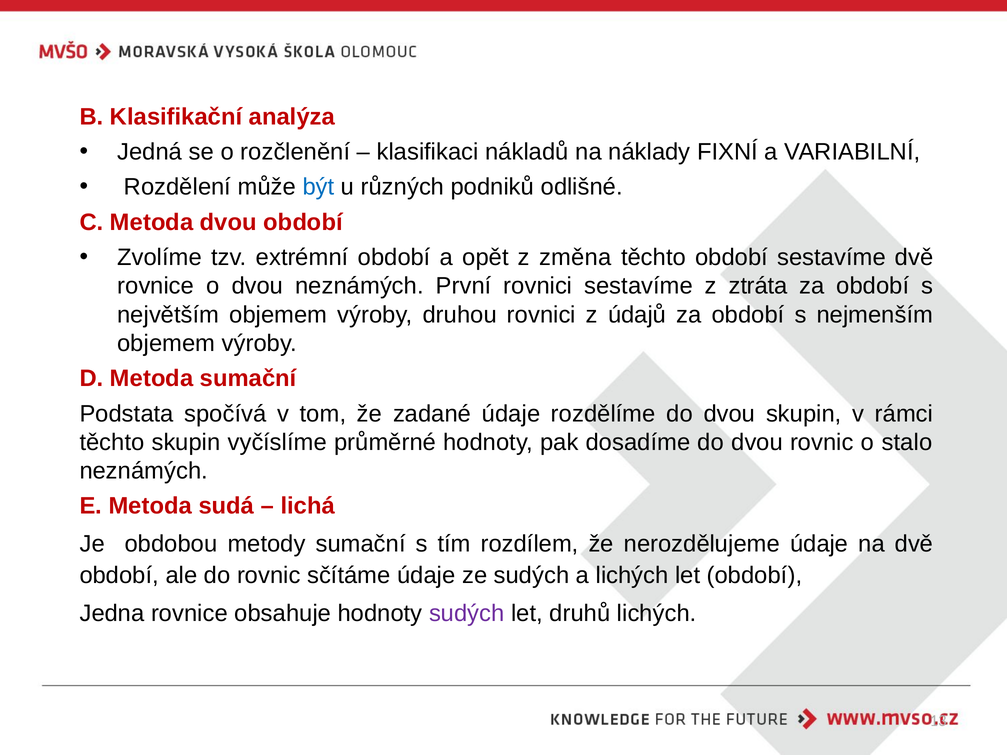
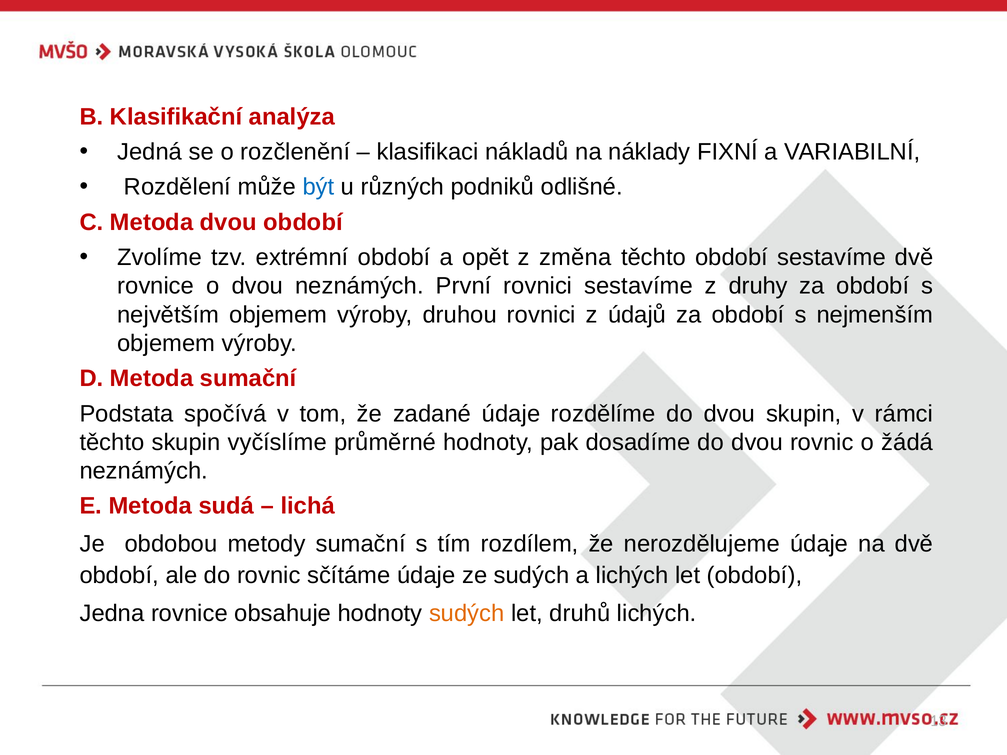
ztráta: ztráta -> druhy (758, 286)
stalo: stalo -> žádá (907, 442)
sudých colour: purple -> orange (467, 614)
